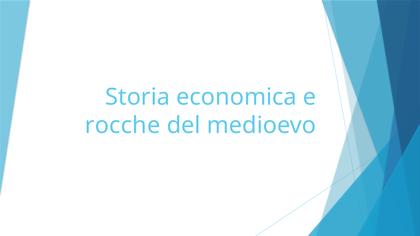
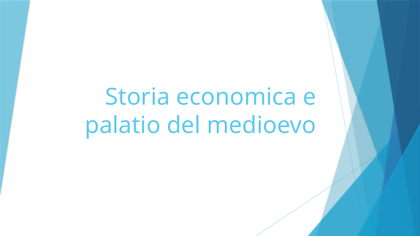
rocche: rocche -> palatio (123, 125)
